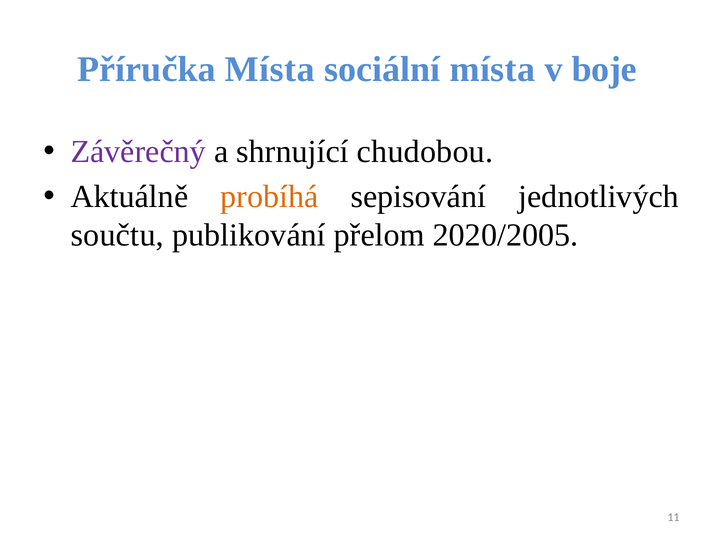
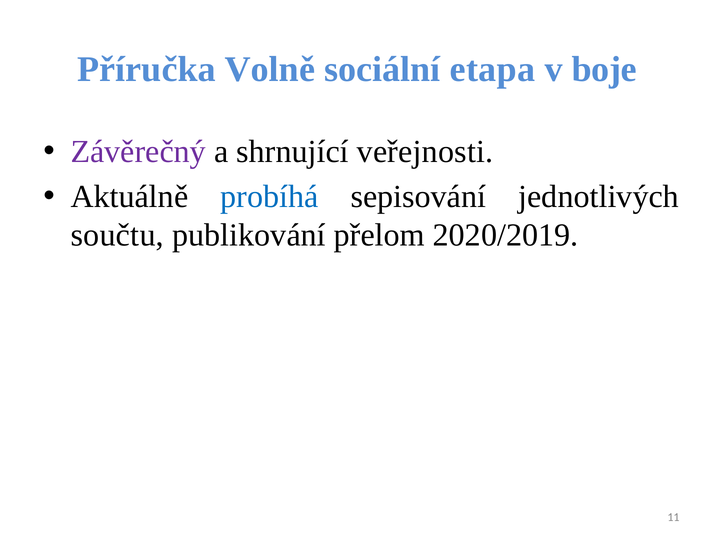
Příručka Místa: Místa -> Volně (270, 69)
sociální místa: místa -> etapa (493, 69)
chudobou: chudobou -> veřejnosti (425, 152)
probíhá colour: orange -> blue (269, 197)
2020/2005: 2020/2005 -> 2020/2019 (506, 235)
